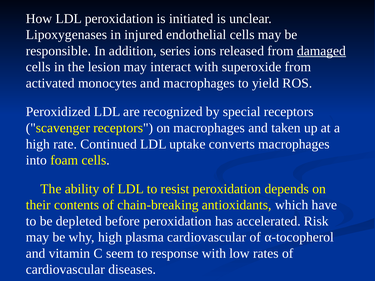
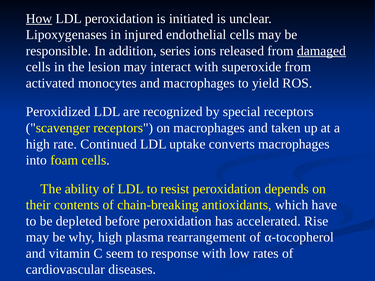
How underline: none -> present (39, 19)
Risk: Risk -> Rise (316, 221)
plasma cardiovascular: cardiovascular -> rearrangement (207, 237)
